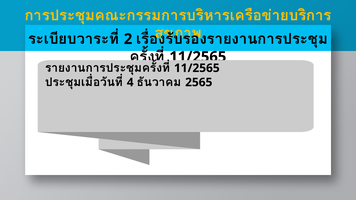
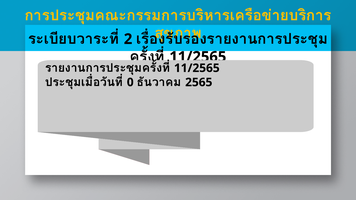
4: 4 -> 0 (130, 82)
